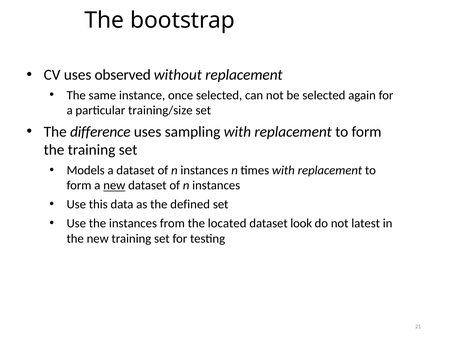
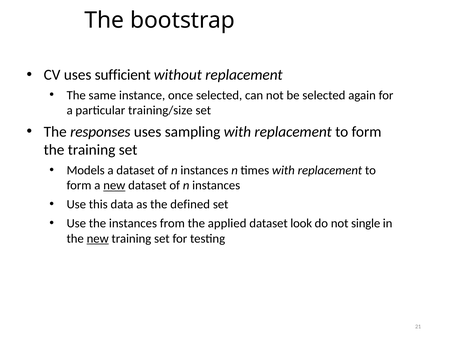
observed: observed -> sufficient (123, 75)
difference: difference -> responses (100, 132)
located: located -> applied (227, 224)
latest: latest -> single (366, 224)
new underline: none -> present (98, 239)
